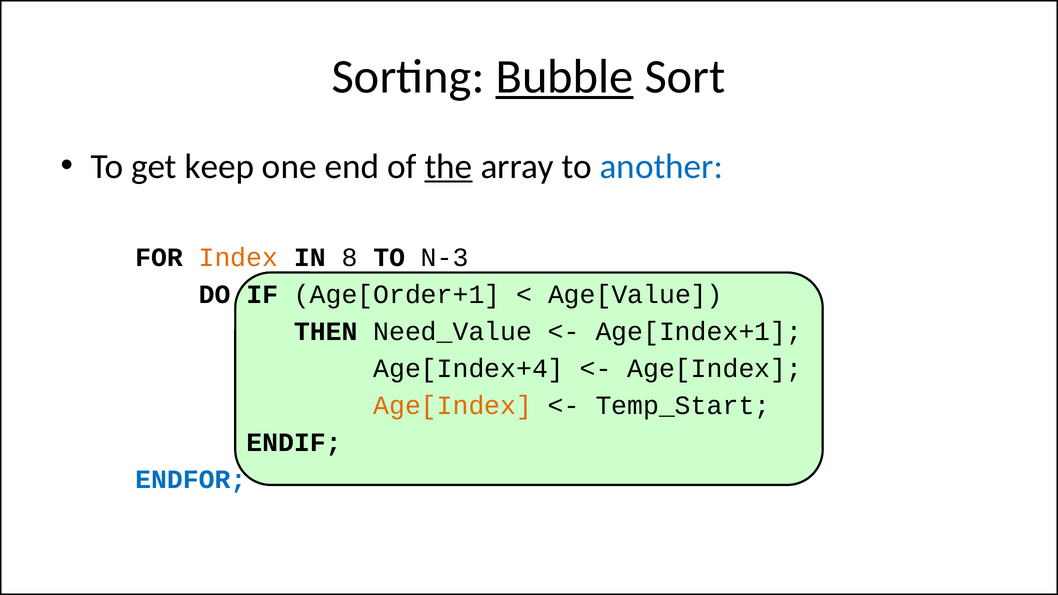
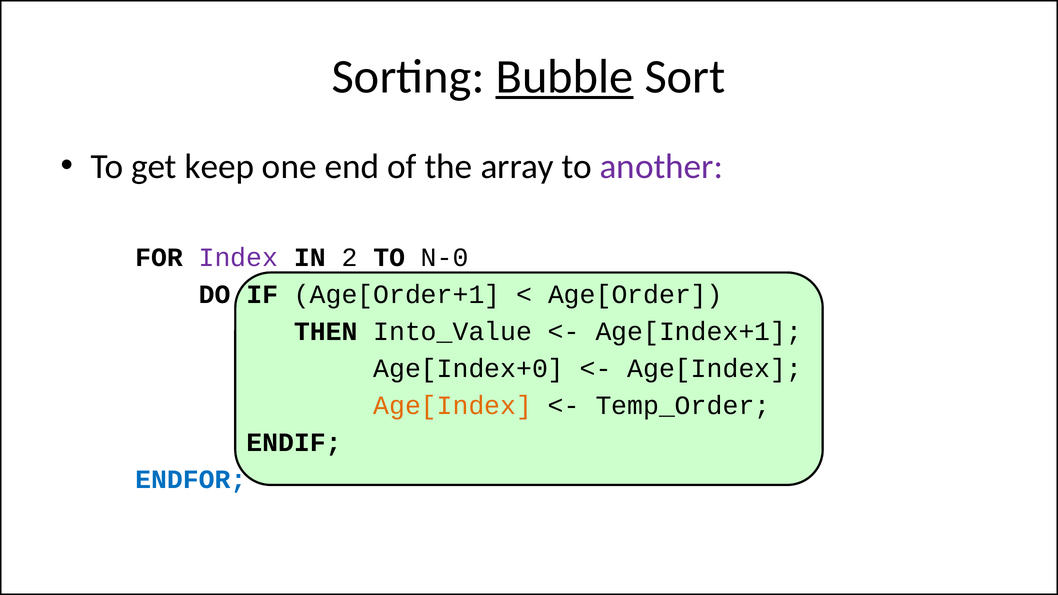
the underline: present -> none (449, 167)
another colour: blue -> purple (661, 167)
Index colour: orange -> purple (238, 258)
8: 8 -> 2 (350, 258)
N-3: N-3 -> N-0 (445, 258)
Age[Value: Age[Value -> Age[Order (635, 295)
Need_Value: Need_Value -> Into_Value (453, 332)
Age[Index+4: Age[Index+4 -> Age[Index+0 (469, 369)
Temp_Start: Temp_Start -> Temp_Order (683, 406)
